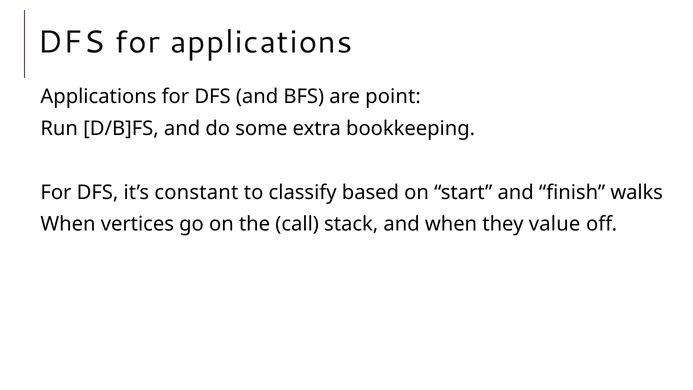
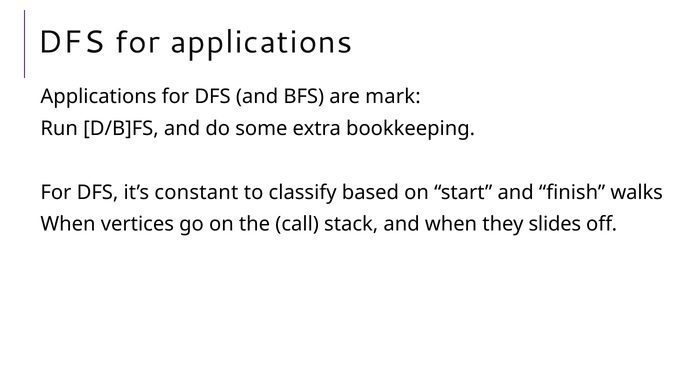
point: point -> mark (393, 97)
value: value -> slides (555, 224)
